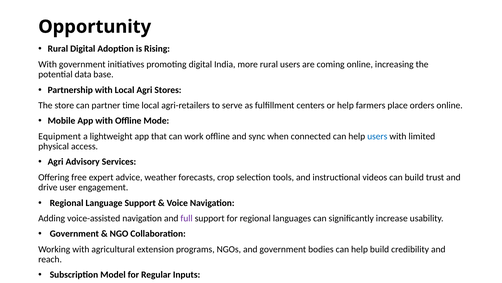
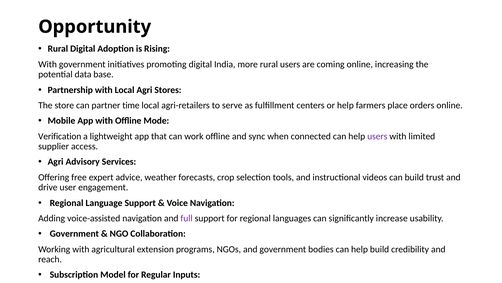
Equipment: Equipment -> Verification (60, 136)
users colour: blue -> purple (377, 136)
physical: physical -> supplier (54, 146)
